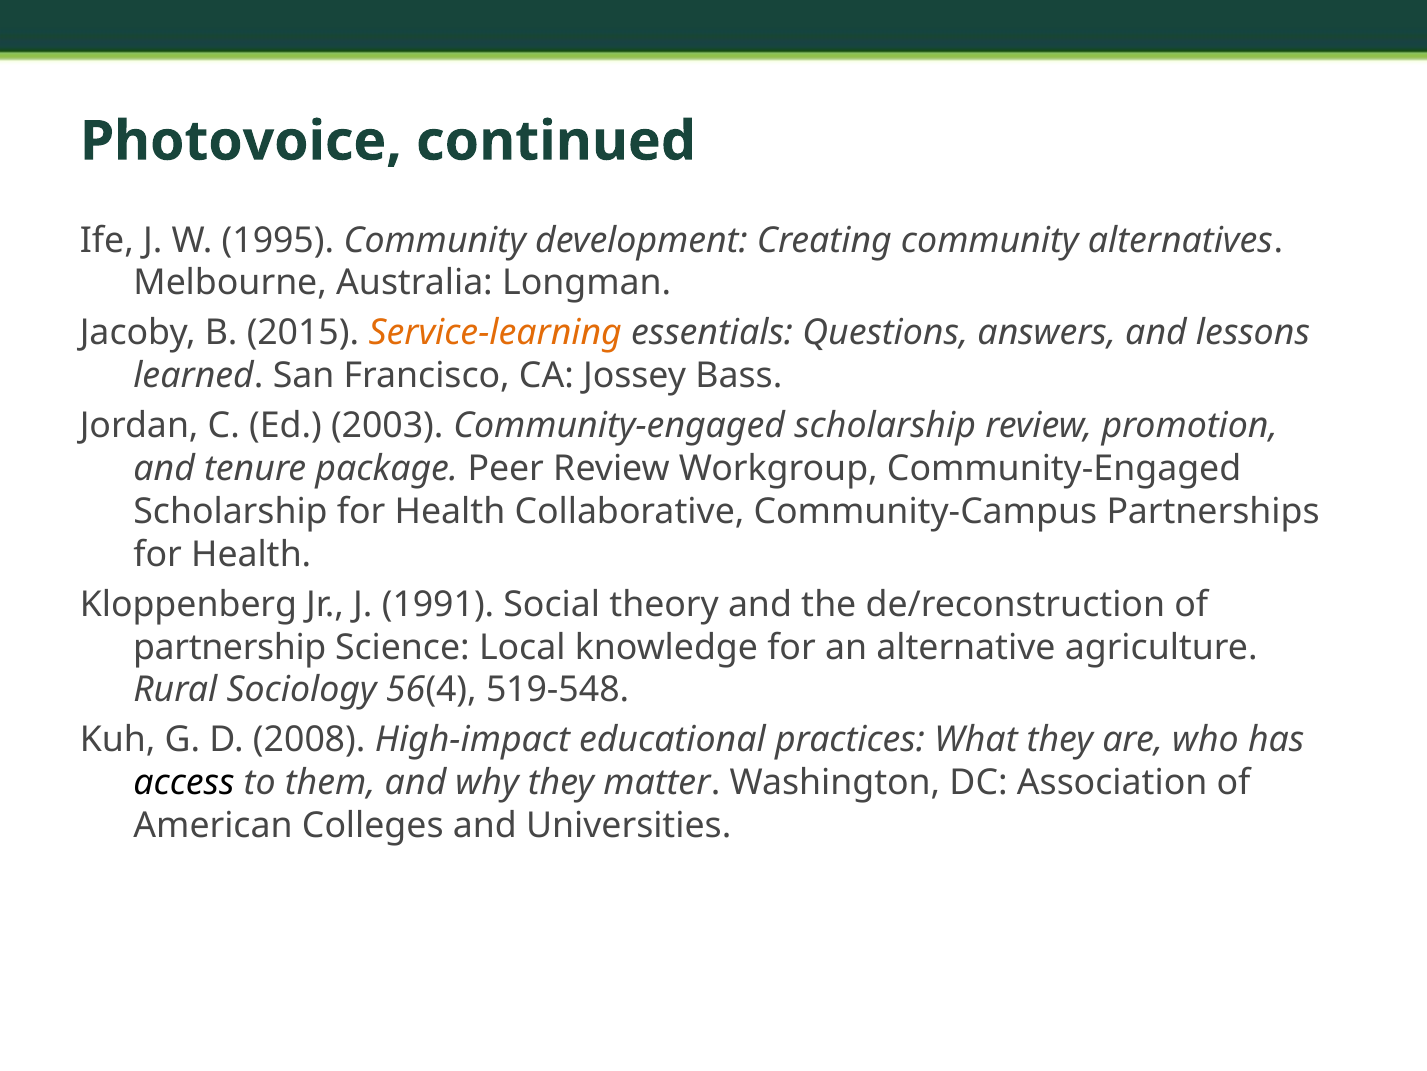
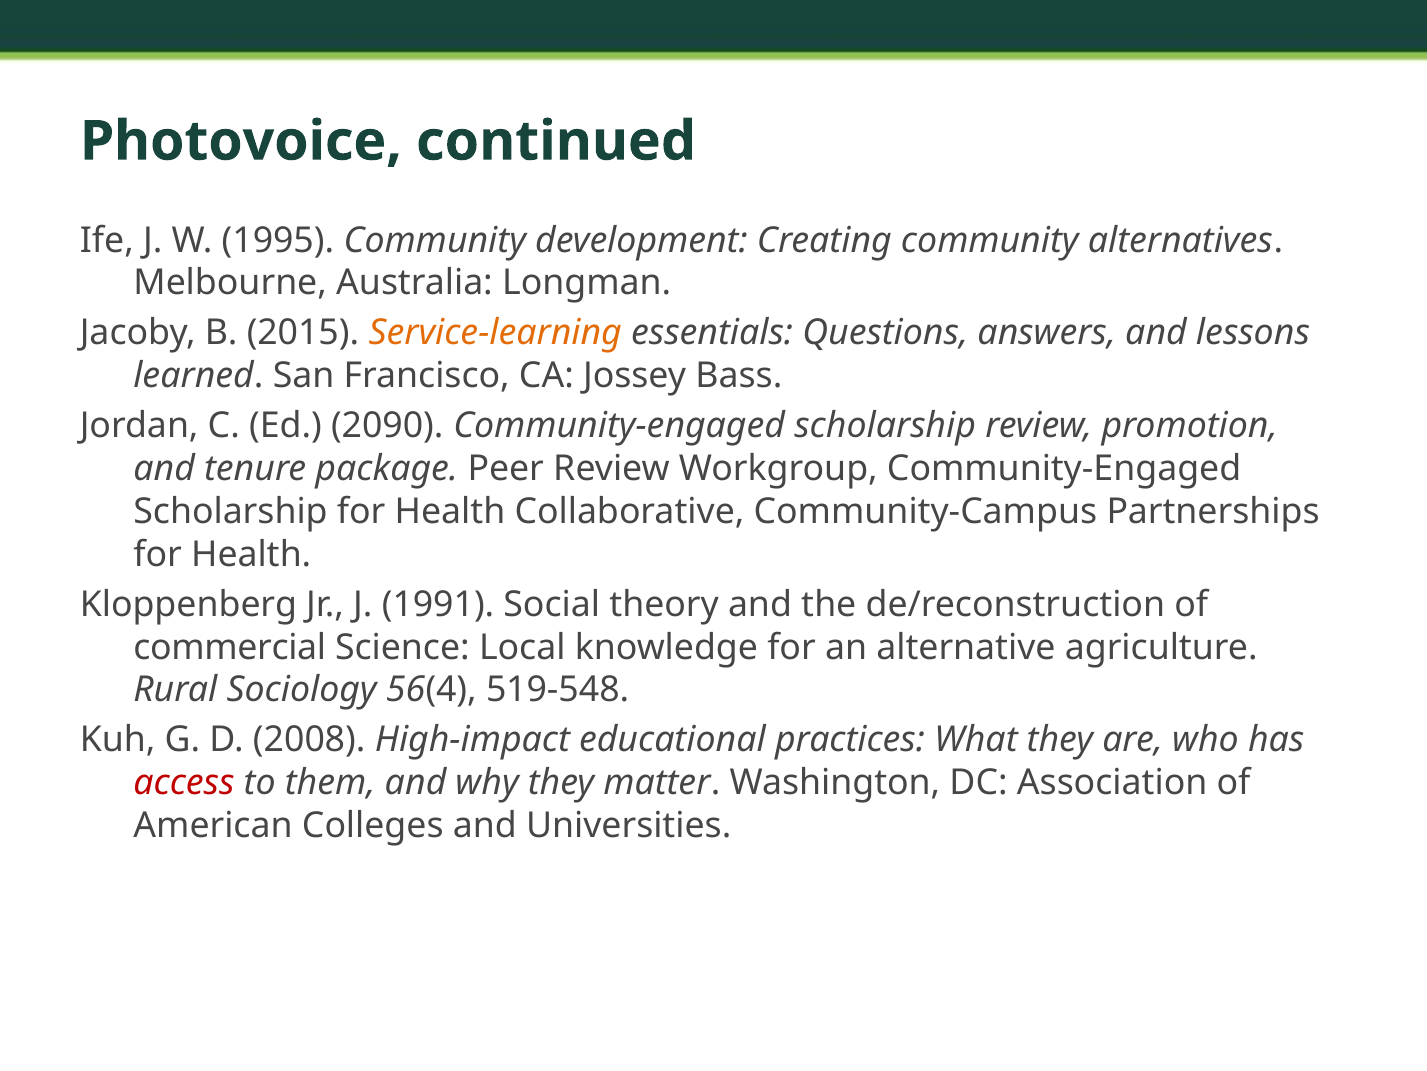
2003: 2003 -> 2090 (387, 426)
partnership: partnership -> commercial (230, 647)
access colour: black -> red (184, 782)
